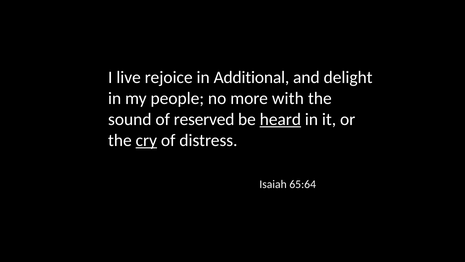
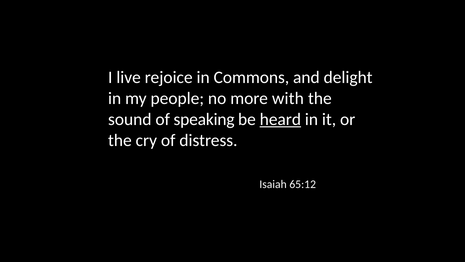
Additional: Additional -> Commons (251, 77)
reserved: reserved -> speaking (204, 119)
cry underline: present -> none (146, 140)
65:64: 65:64 -> 65:12 (303, 184)
